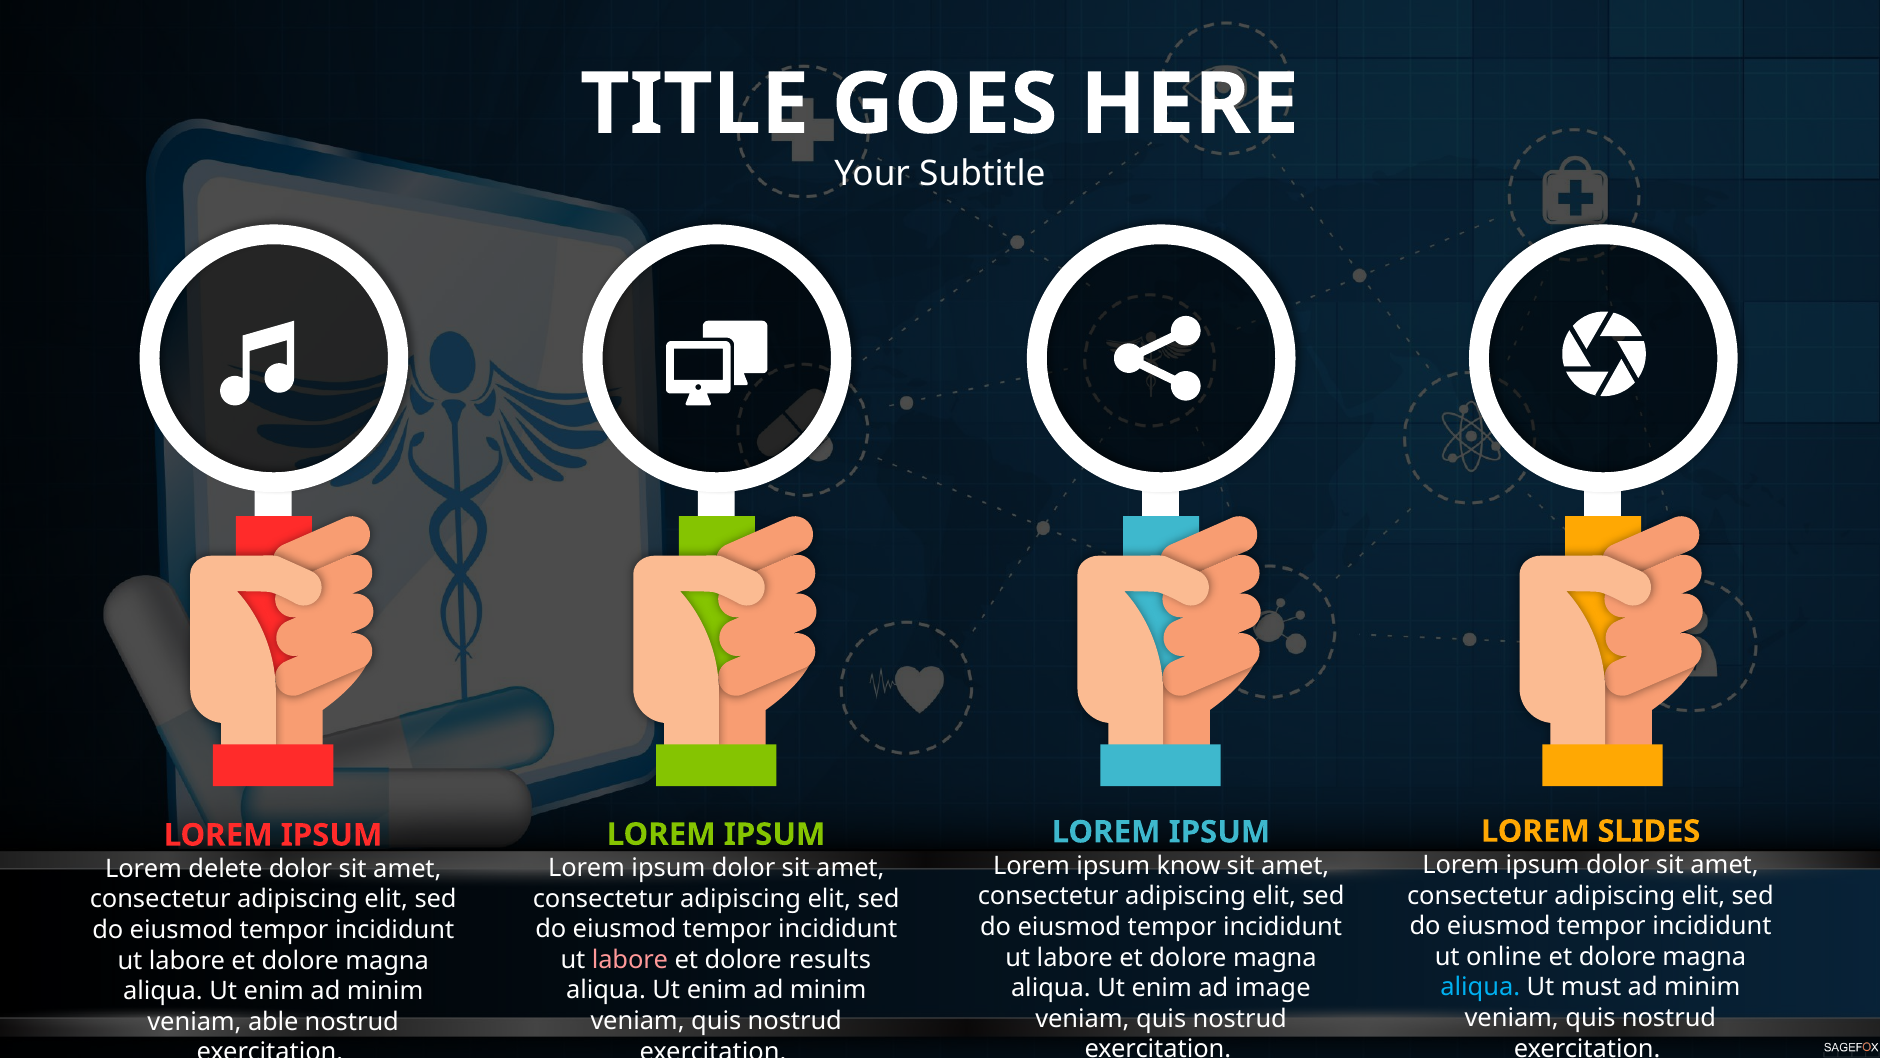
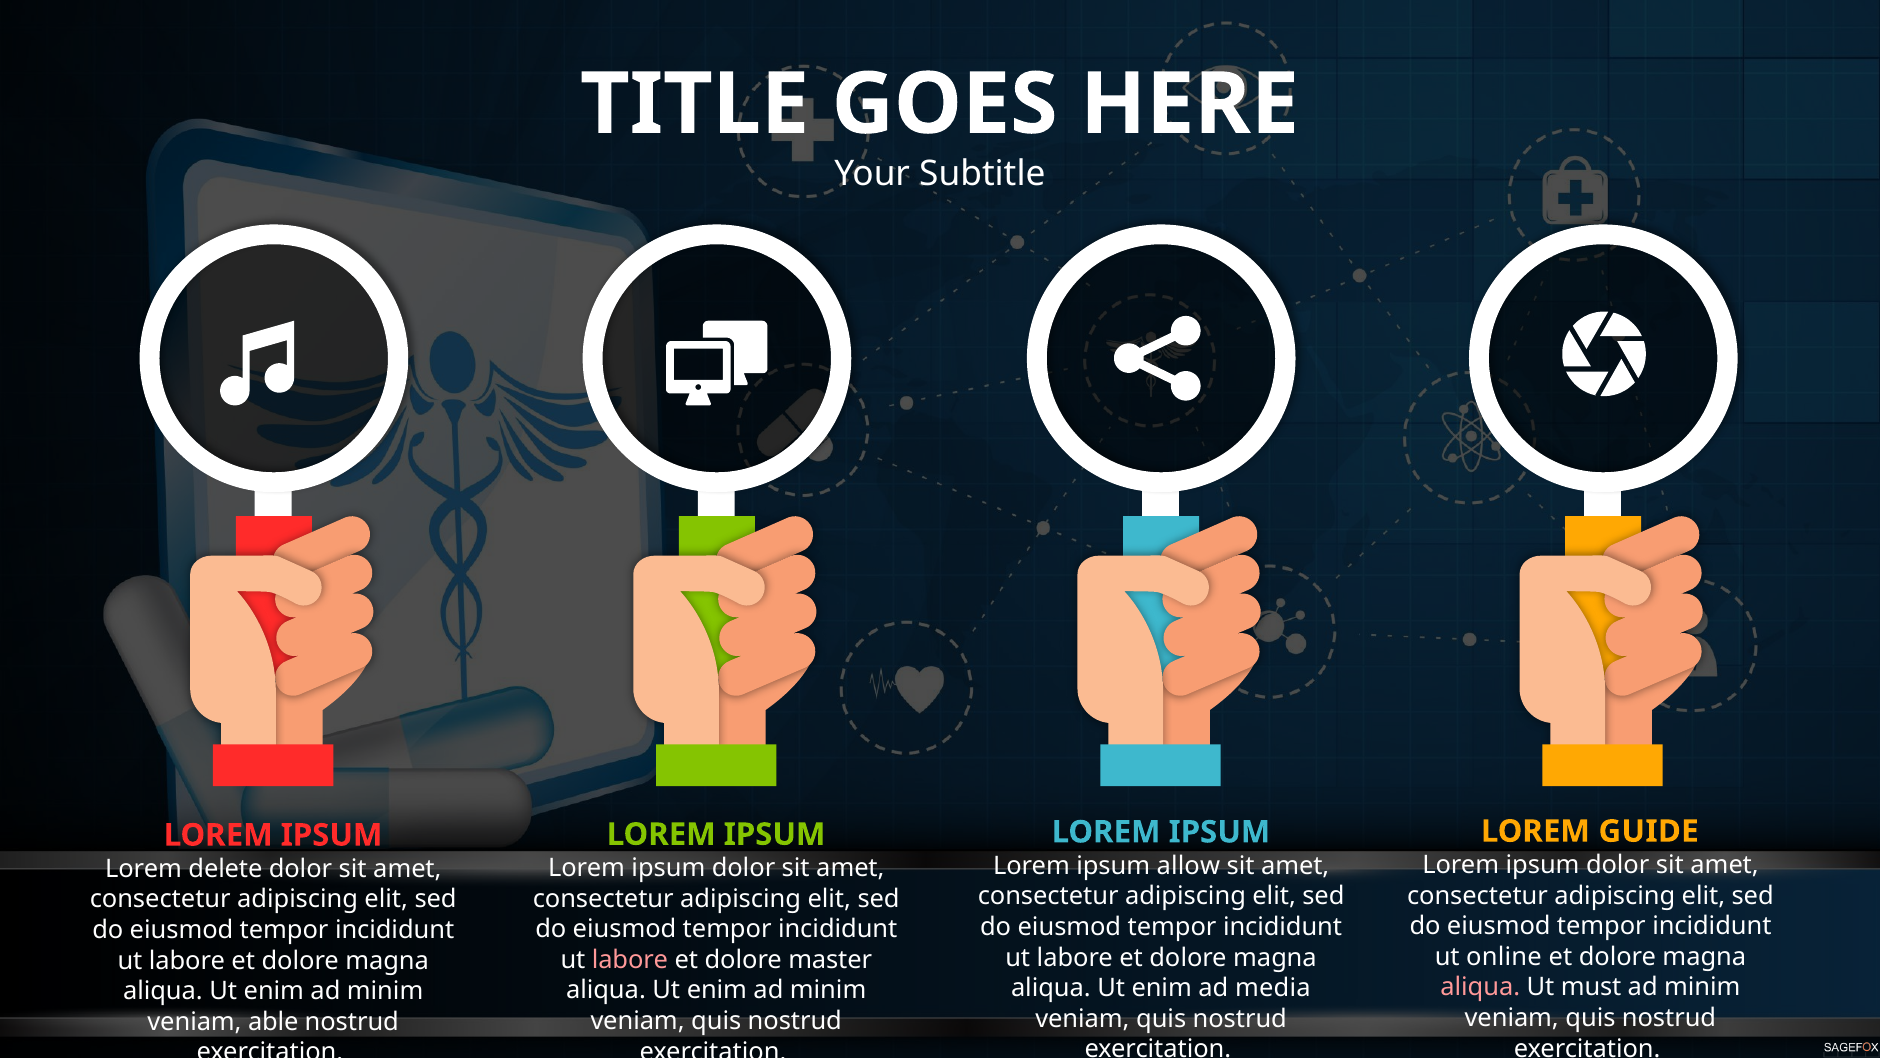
SLIDES: SLIDES -> GUIDE (1649, 831)
know: know -> allow (1188, 865)
results: results -> master (830, 959)
aliqua colour: light blue -> pink (1480, 987)
image: image -> media (1273, 988)
